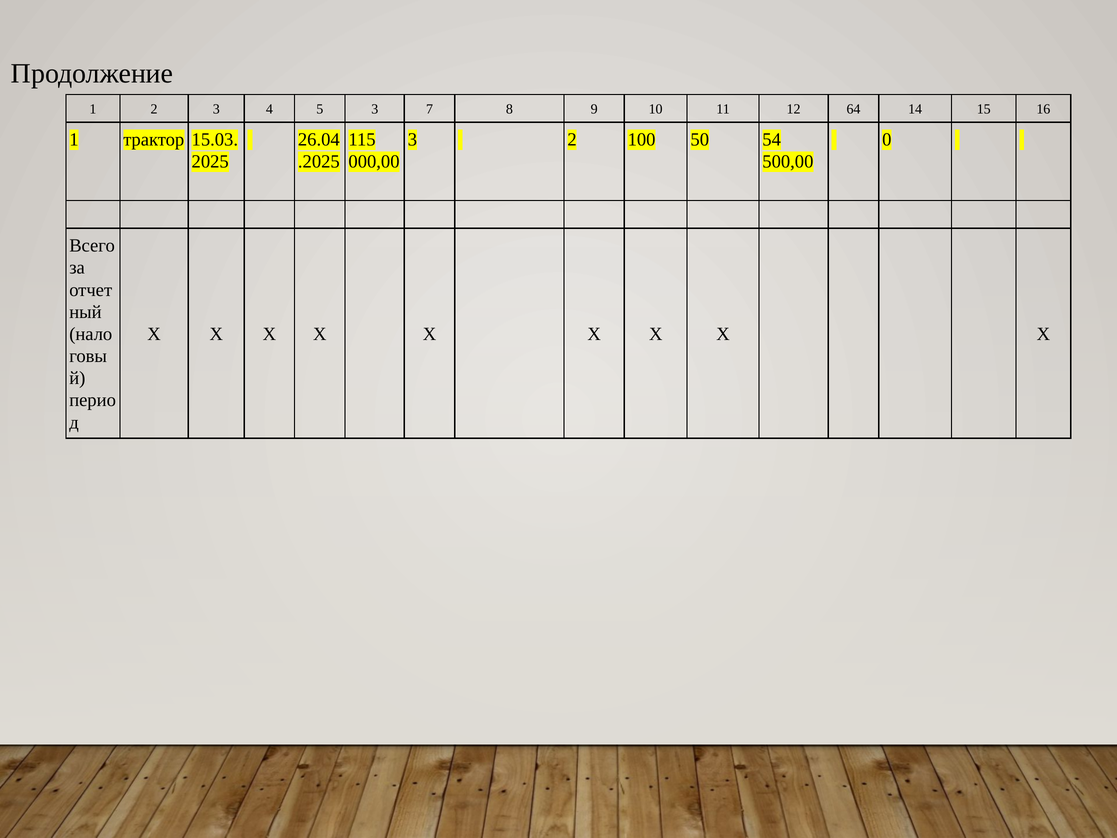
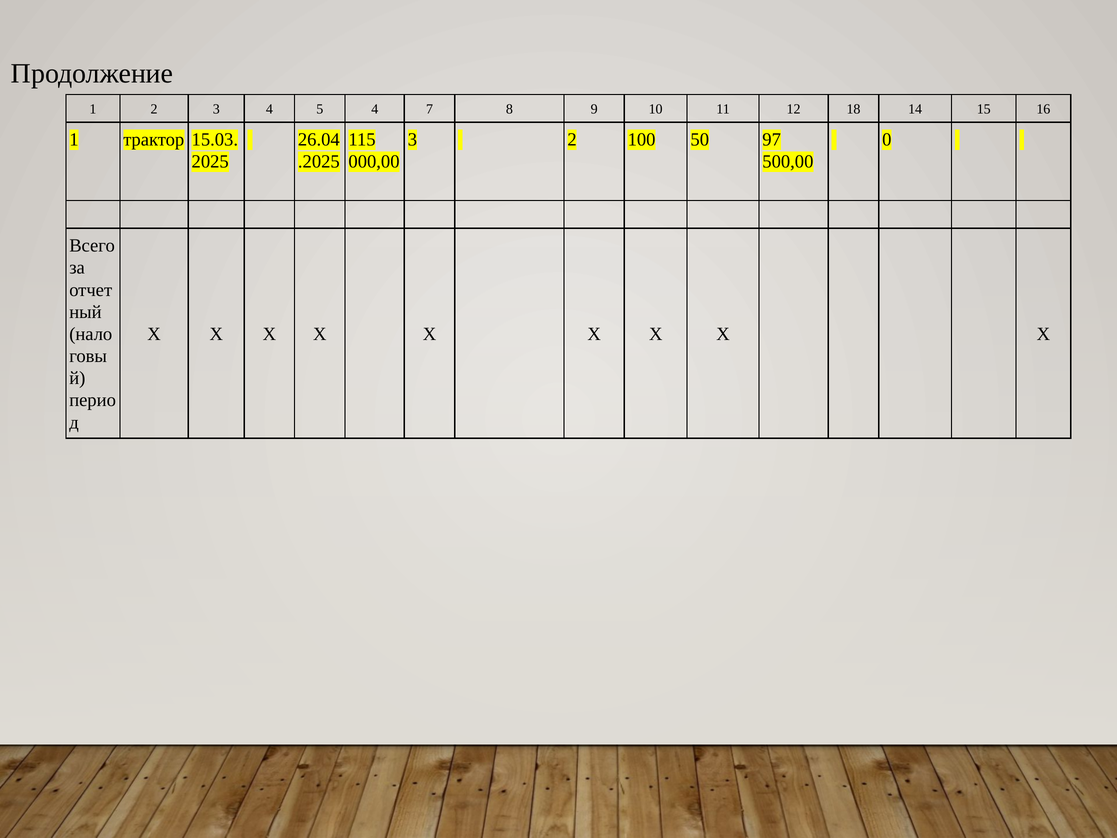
5 3: 3 -> 4 (375, 109)
64: 64 -> 18 (854, 109)
54: 54 -> 97 (772, 140)
